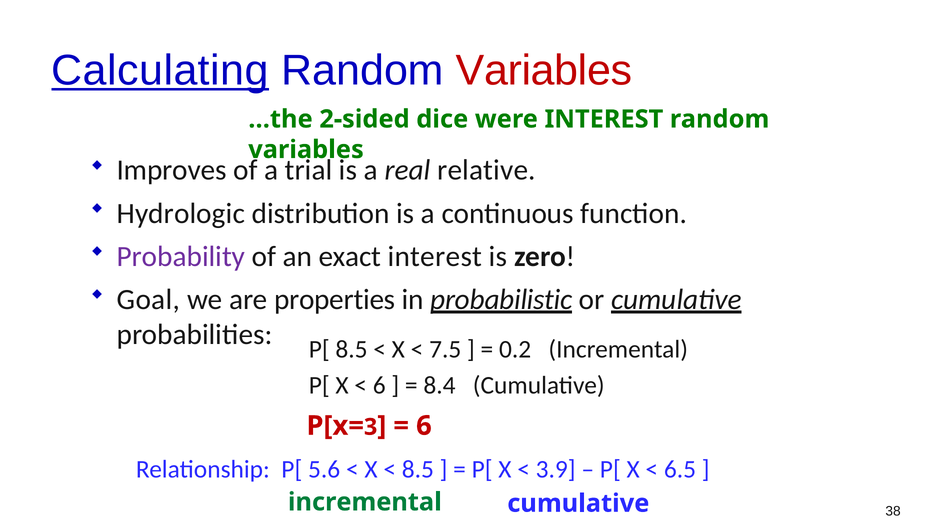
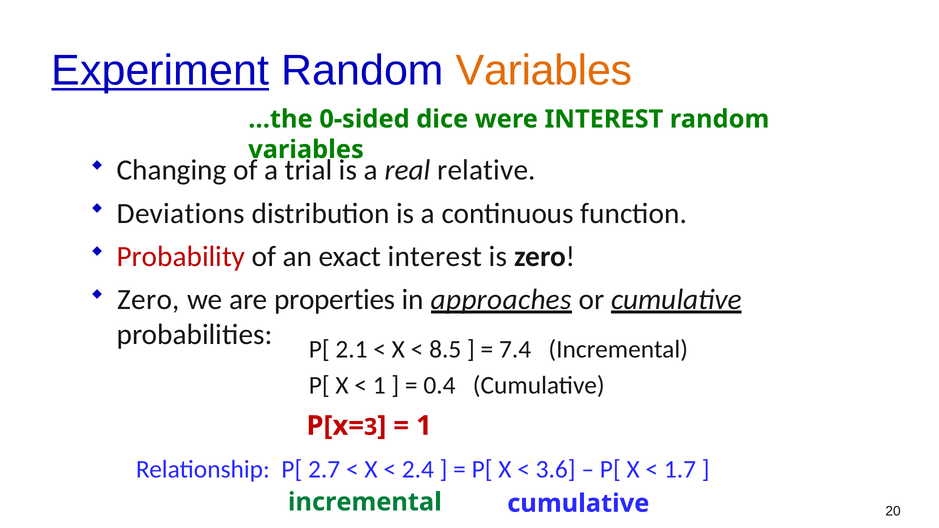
Calculating: Calculating -> Experiment (160, 71)
Variables colour: red -> orange (544, 71)
2-sided: 2-sided -> 0-sided (365, 119)
Improves: Improves -> Changing (172, 170)
Hydrologic: Hydrologic -> Deviations (181, 213)
Probability colour: purple -> red (181, 256)
Goal: Goal -> Zero (148, 299)
probabilistic: probabilistic -> approaches (501, 299)
P[ 8.5: 8.5 -> 2.1 (351, 349)
7.5: 7.5 -> 8.5 (445, 349)
0.2: 0.2 -> 7.4 (515, 349)
6: 6 -> 1 (379, 386)
8.4: 8.4 -> 0.4 (439, 386)
6: 6 -> 1 (424, 426)
5.6: 5.6 -> 2.7 (324, 470)
8.5: 8.5 -> 2.4 (418, 470)
3.9: 3.9 -> 3.6 (556, 470)
6.5: 6.5 -> 1.7 (680, 470)
38: 38 -> 20 (893, 511)
